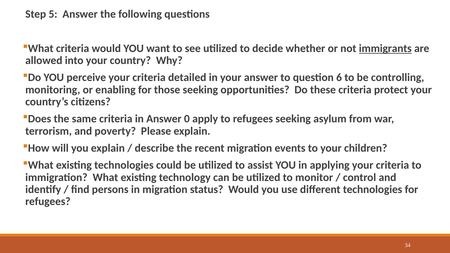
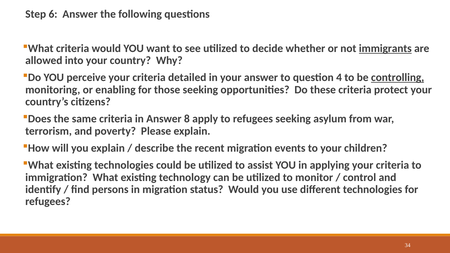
5: 5 -> 6 (53, 14)
6: 6 -> 4 (339, 78)
controlling underline: none -> present (398, 78)
0: 0 -> 8 (187, 119)
